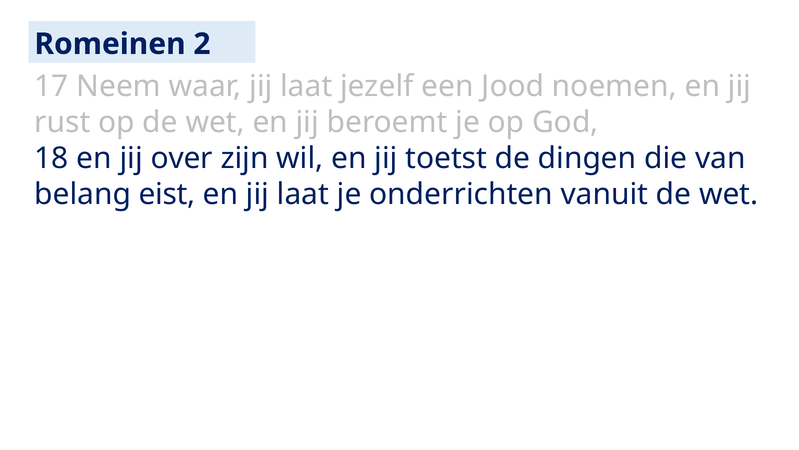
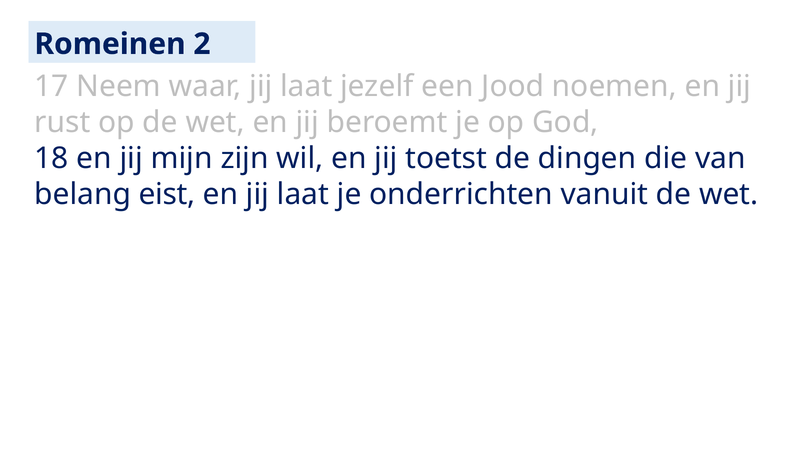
over: over -> mijn (182, 158)
